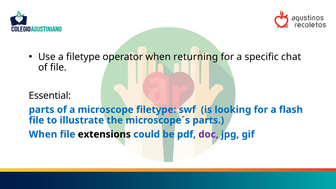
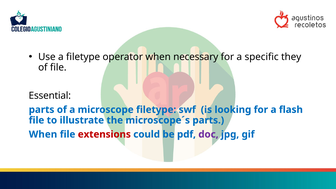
returning: returning -> necessary (196, 57)
chat: chat -> they (291, 57)
extensions colour: black -> red (104, 134)
